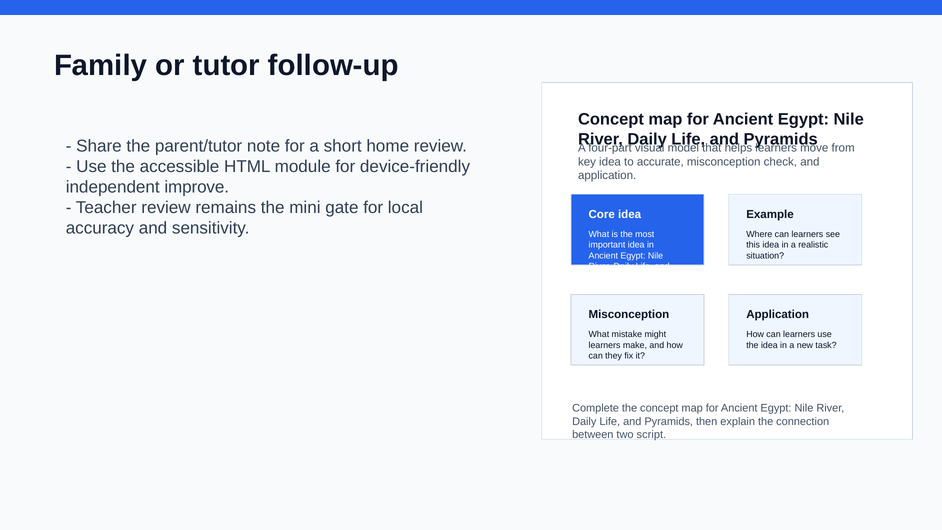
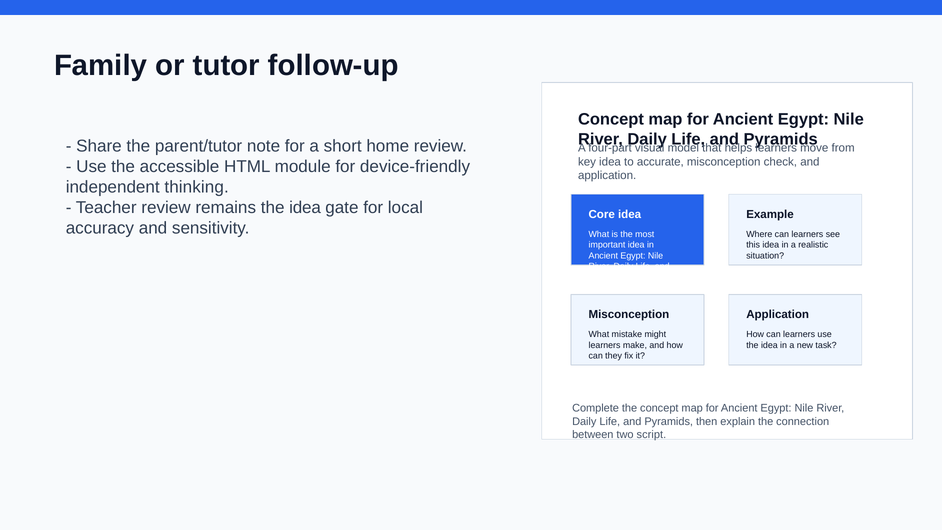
improve: improve -> thinking (197, 187)
remains the mini: mini -> idea (305, 208)
